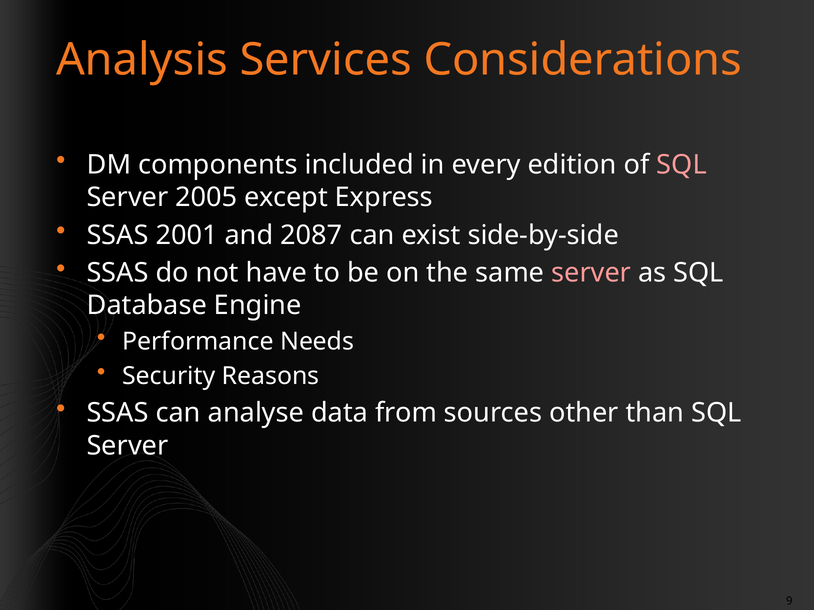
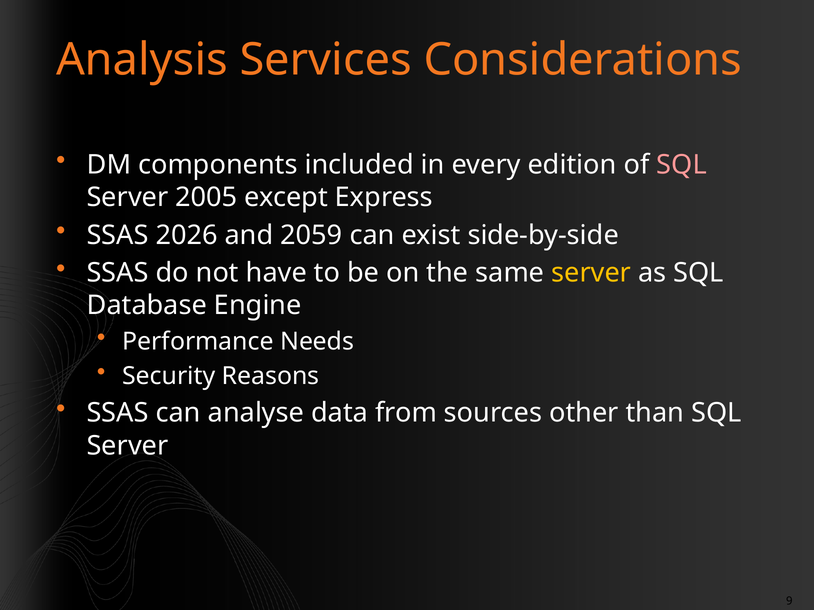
2001: 2001 -> 2026 (187, 235)
2087: 2087 -> 2059 (311, 235)
server colour: pink -> yellow (591, 273)
